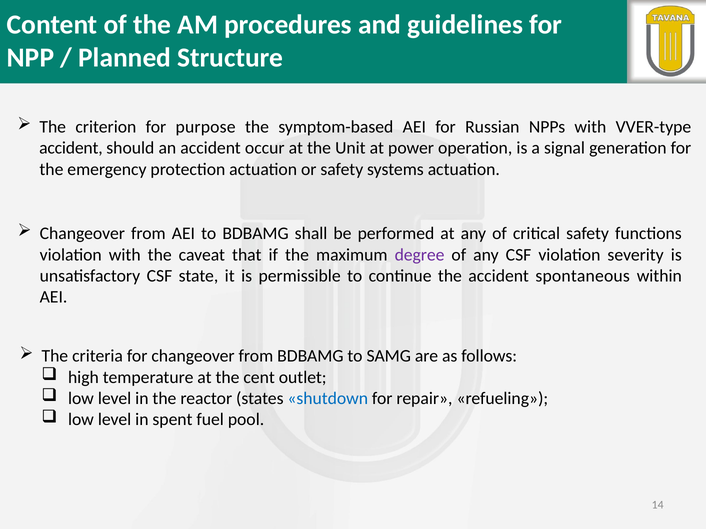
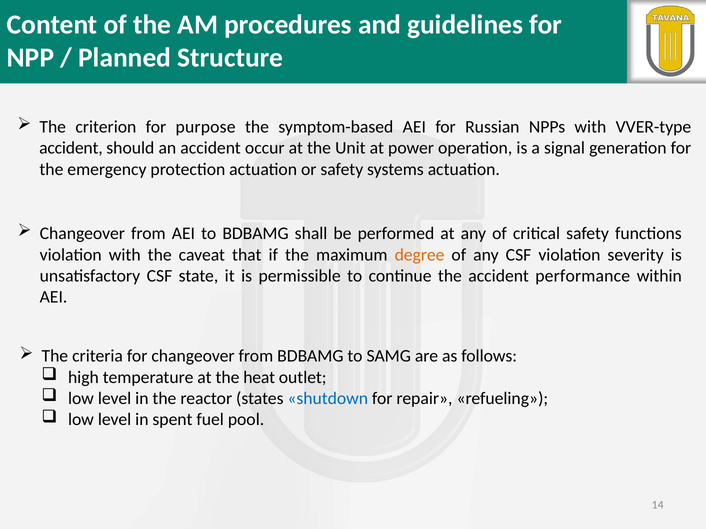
degree colour: purple -> orange (420, 255)
spontaneous: spontaneous -> performance (583, 276)
cent: cent -> heat (259, 378)
